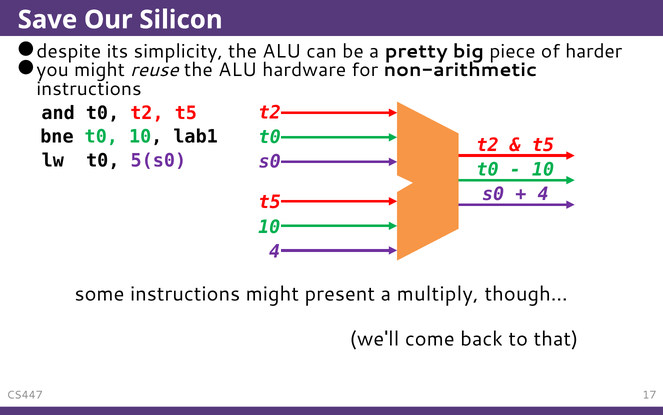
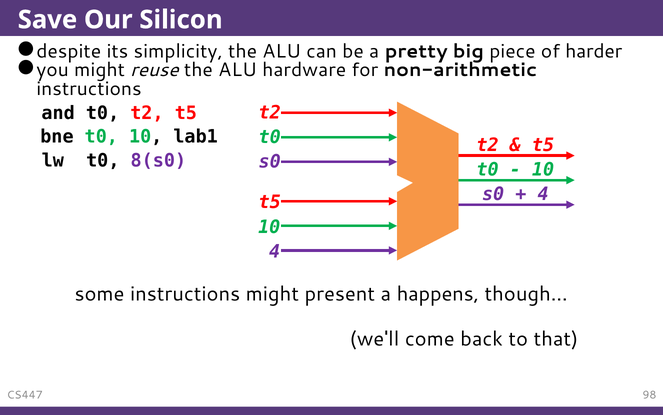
5(s0: 5(s0 -> 8(s0 (158, 161)
multiply: multiply -> happens (438, 294)
17: 17 -> 98 (649, 395)
